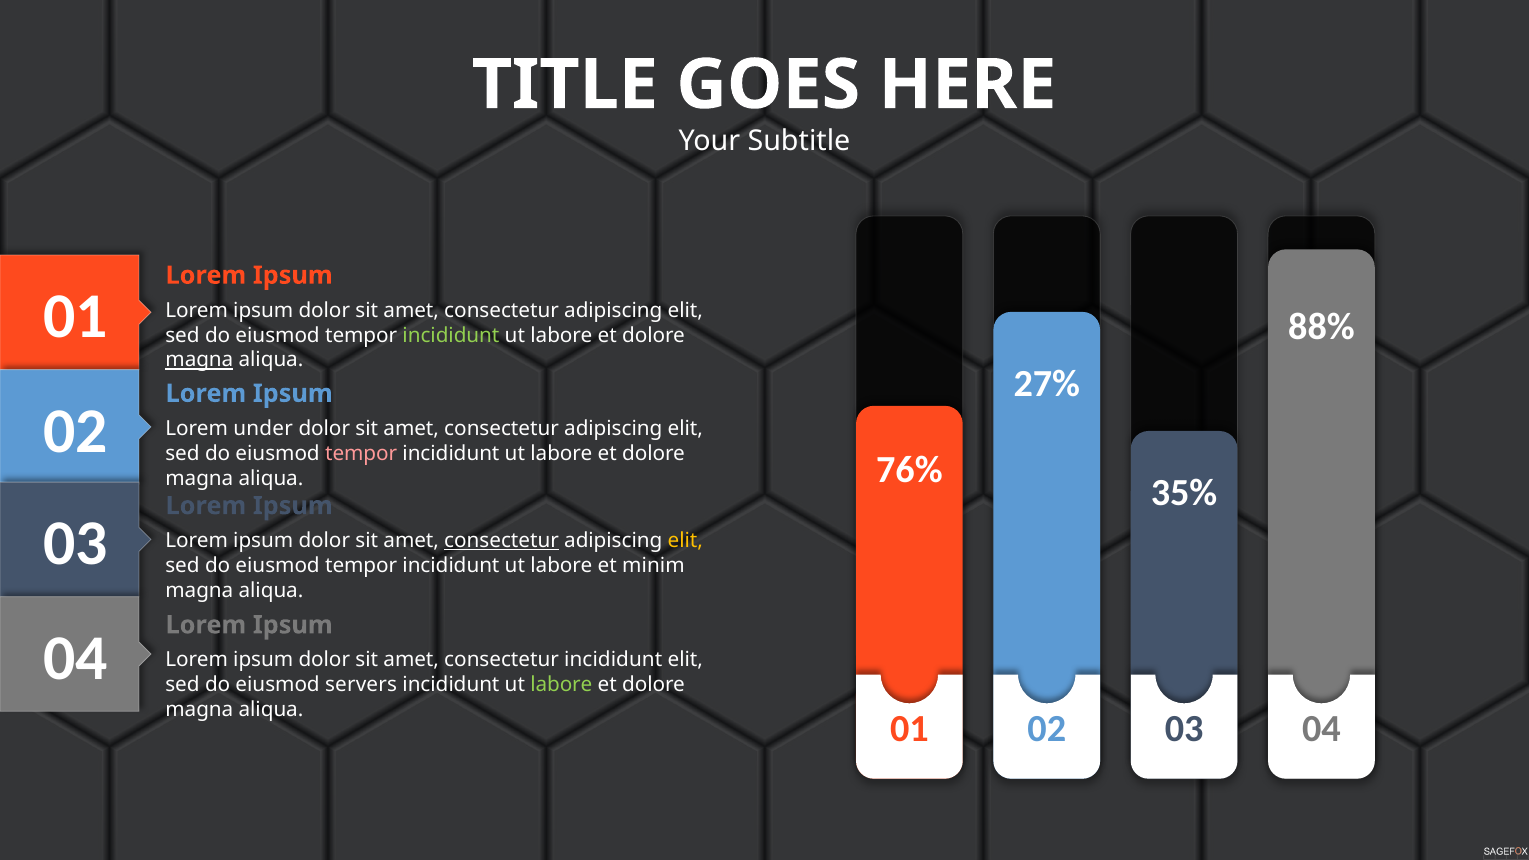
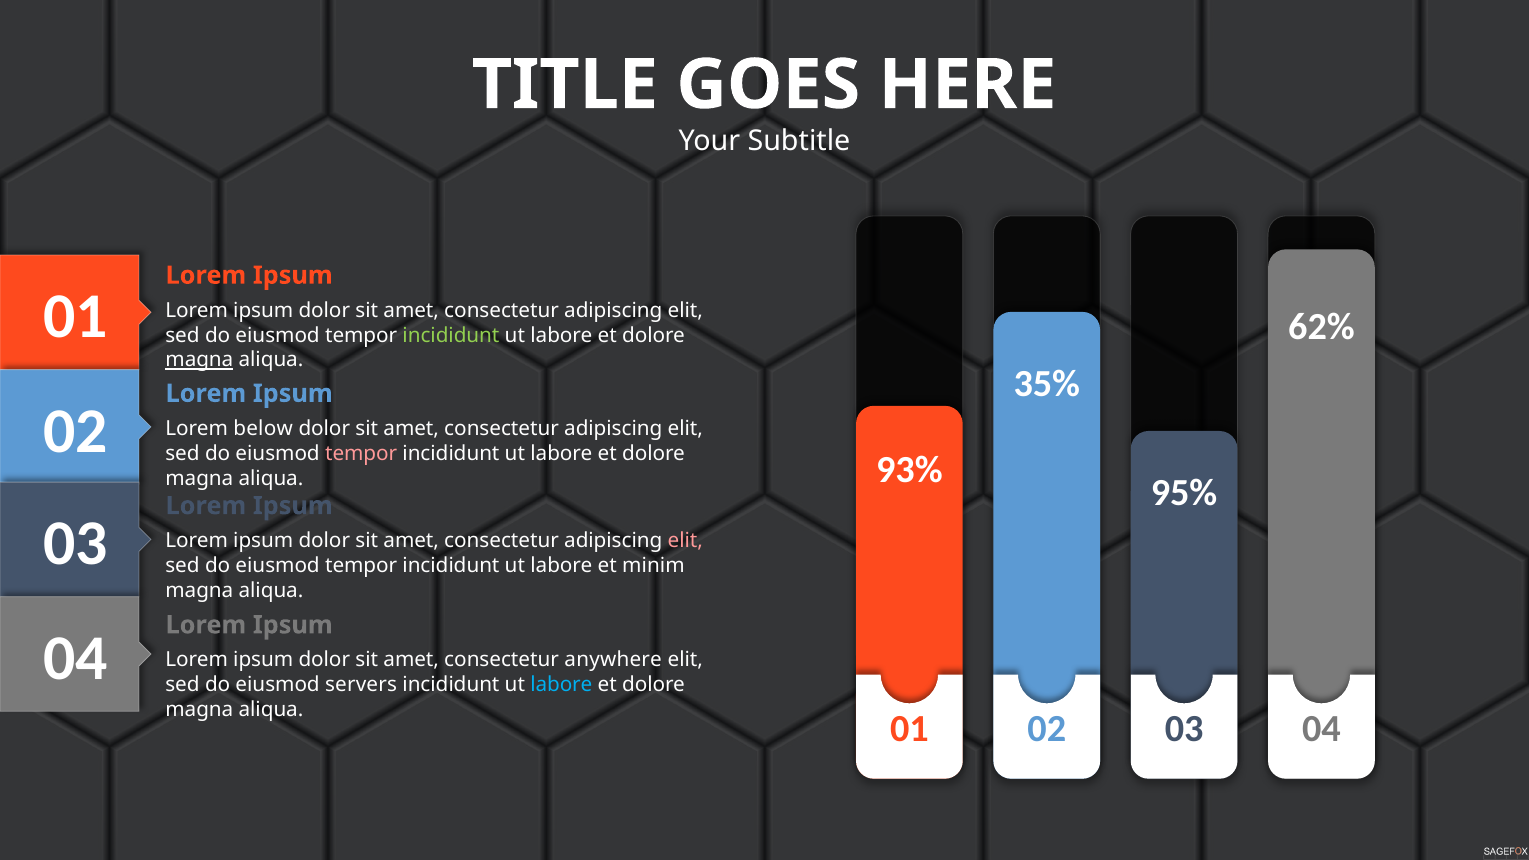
88%: 88% -> 62% (1321, 327)
27%: 27% -> 35% (1047, 384)
under: under -> below (263, 429)
76%: 76% -> 93% (909, 470)
35%: 35% -> 95% (1184, 493)
consectetur underline: present -> none (502, 541)
elit colour: yellow -> pink (685, 541)
consectetur incididunt: incididunt -> anywhere (613, 660)
labore colour: light green -> light blue (561, 685)
